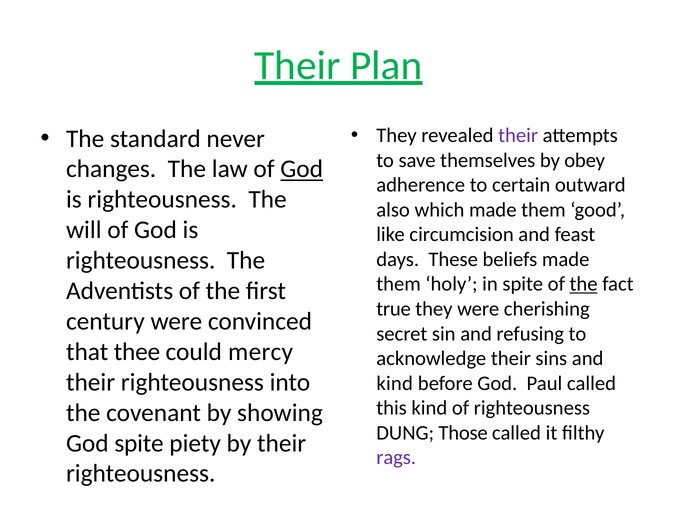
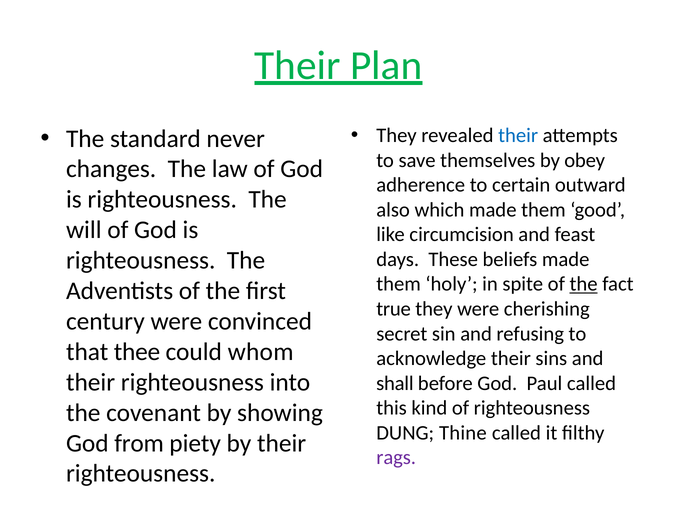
their colour: purple -> blue (518, 136)
God underline: present -> none (302, 169)
mercy: mercy -> whom (261, 352)
kind: kind -> shall (395, 384)
Those: Those -> Thine (463, 433)
God spite: spite -> from (139, 444)
